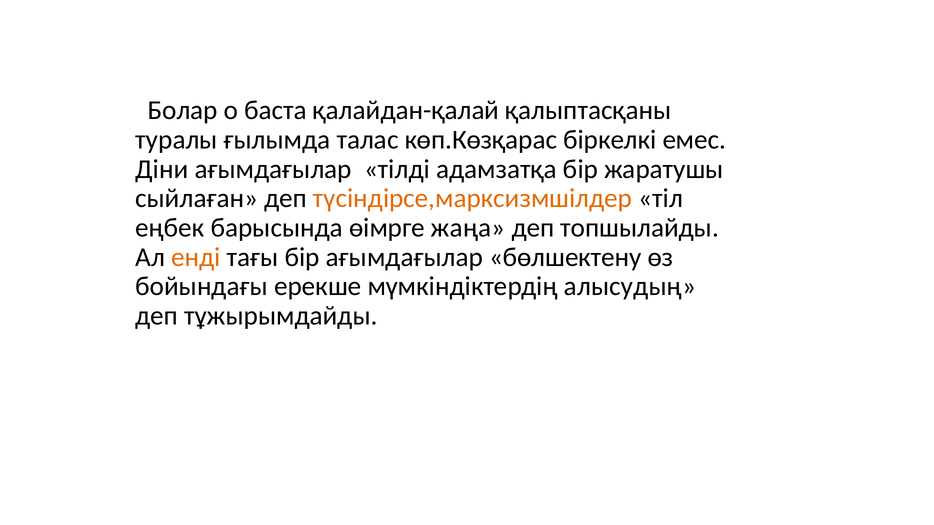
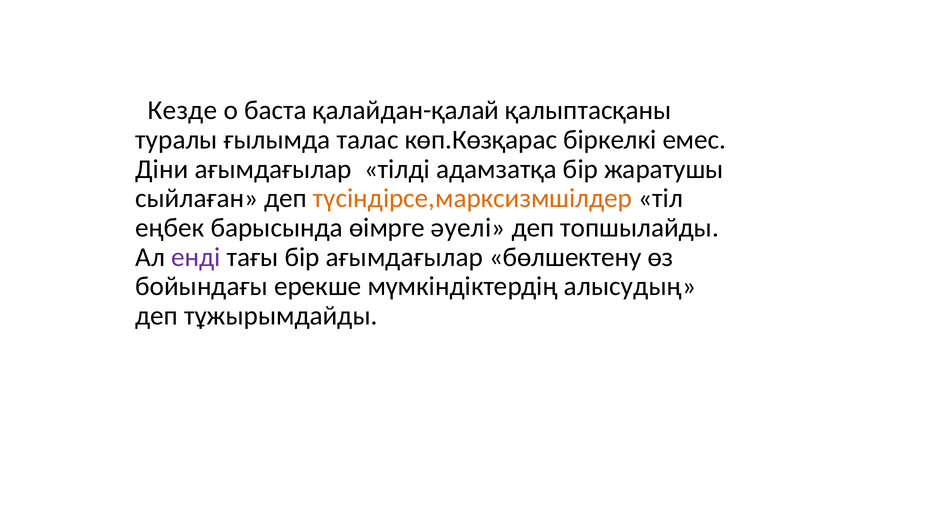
Болар: Болар -> Кезде (182, 110)
жаңа: жаңа -> әуелі (468, 228)
енді colour: orange -> purple (196, 257)
